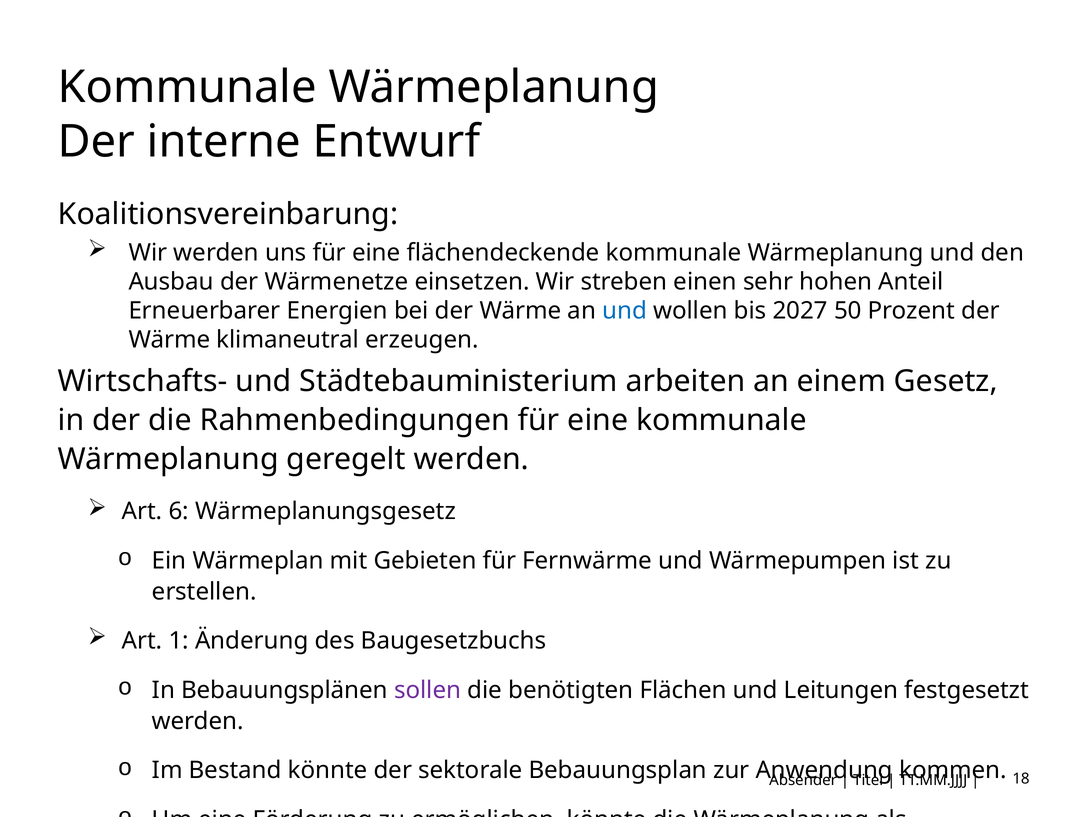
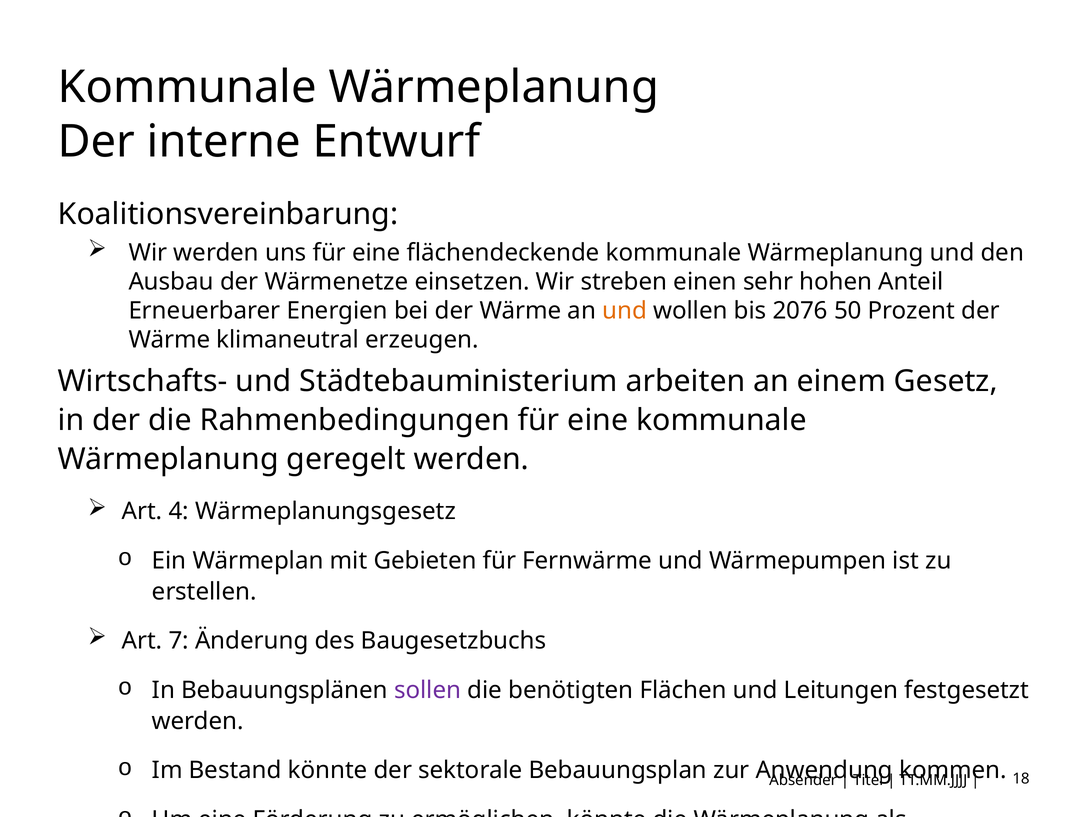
und colour: blue -> orange (624, 311)
2027: 2027 -> 2076 (800, 311)
6: 6 -> 4 (179, 511)
1: 1 -> 7 (179, 641)
